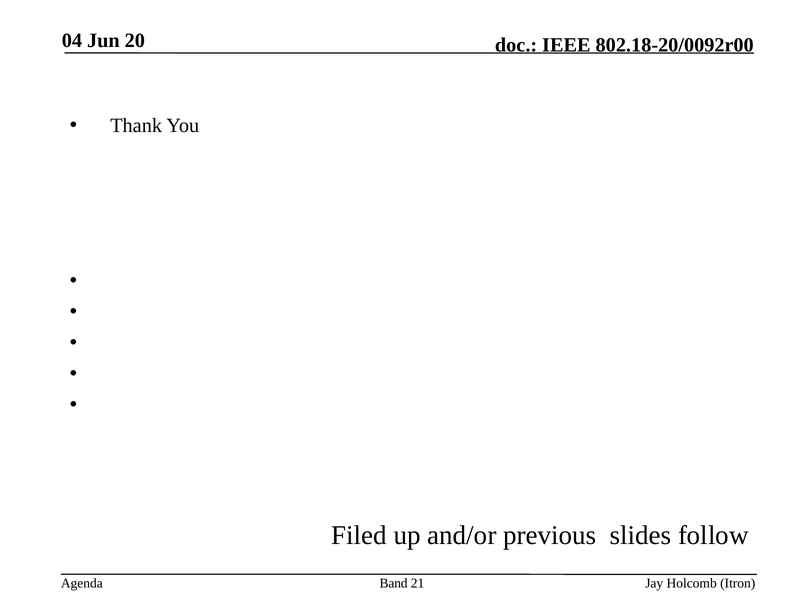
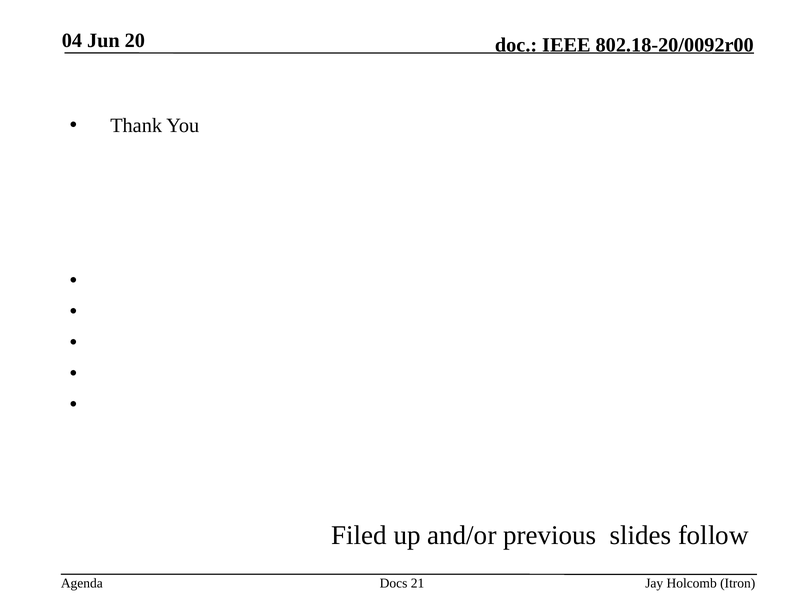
Band: Band -> Docs (394, 583)
